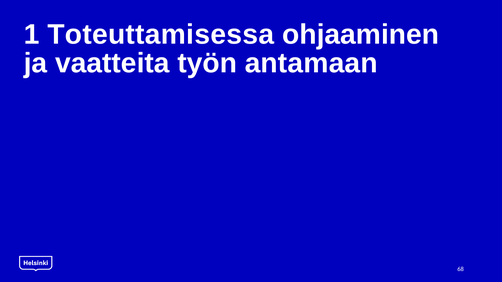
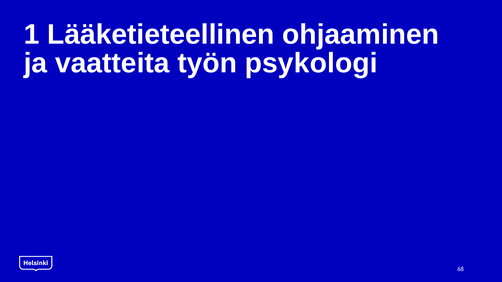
Toteuttamisessa: Toteuttamisessa -> Lääketieteellinen (161, 34)
antamaan: antamaan -> psykologi (311, 63)
